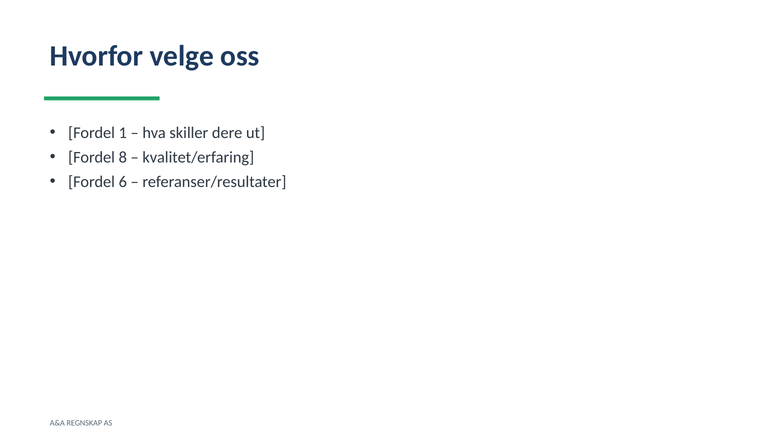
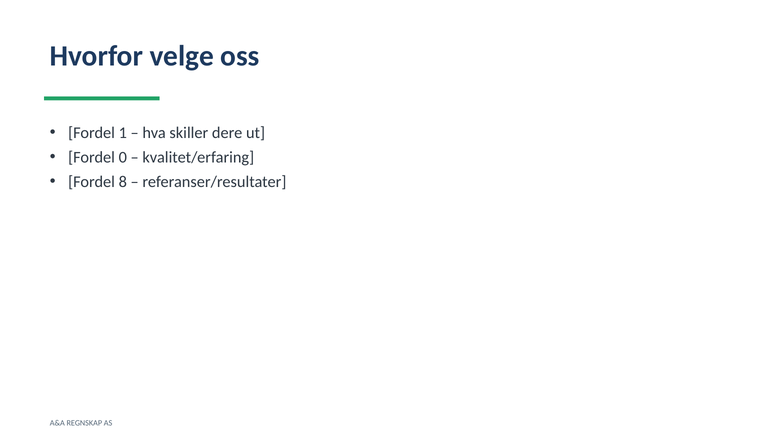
8: 8 -> 0 (123, 157)
6: 6 -> 8 (123, 182)
